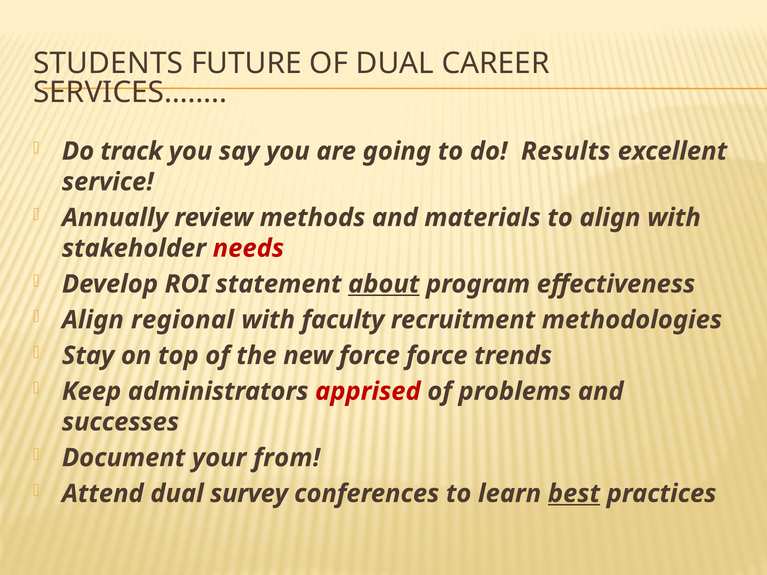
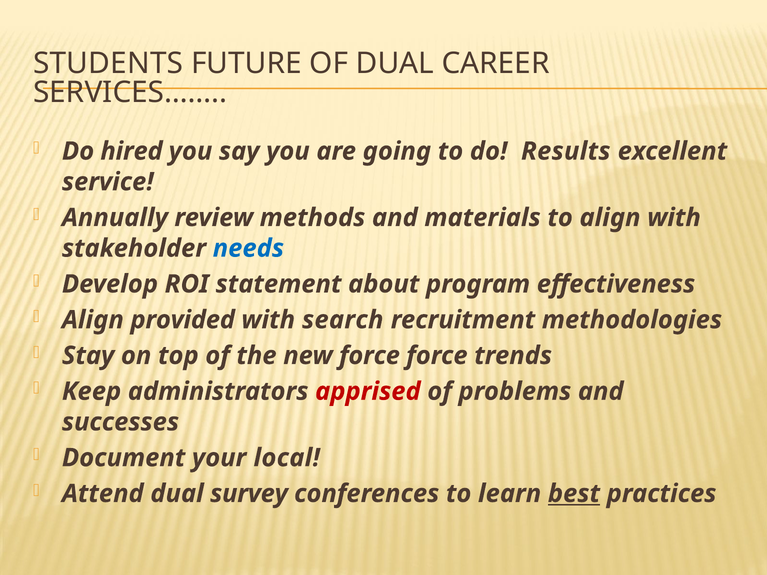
track: track -> hired (132, 151)
needs colour: red -> blue (248, 248)
about underline: present -> none (384, 284)
regional: regional -> provided (183, 320)
faculty: faculty -> search (343, 320)
from: from -> local (287, 458)
